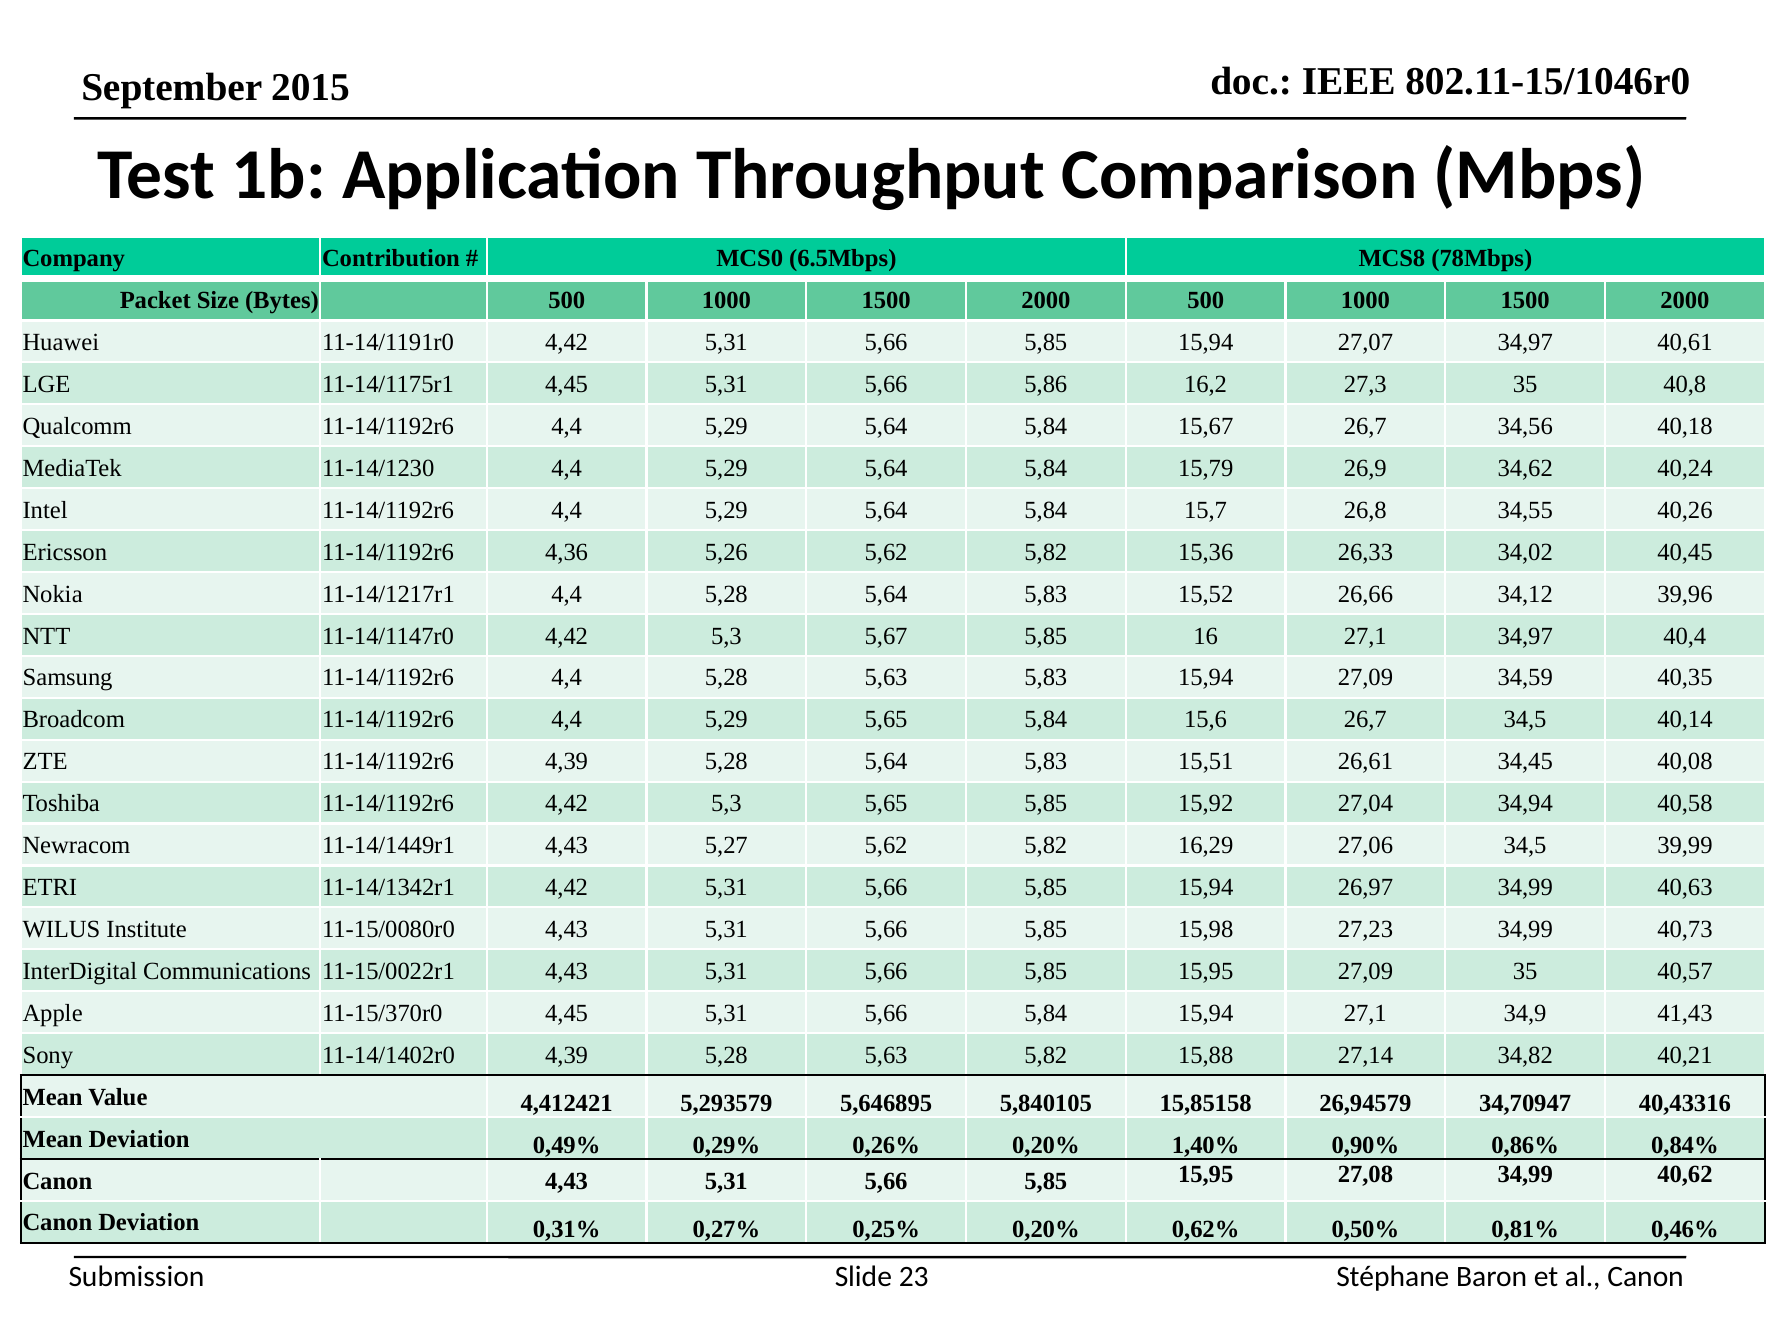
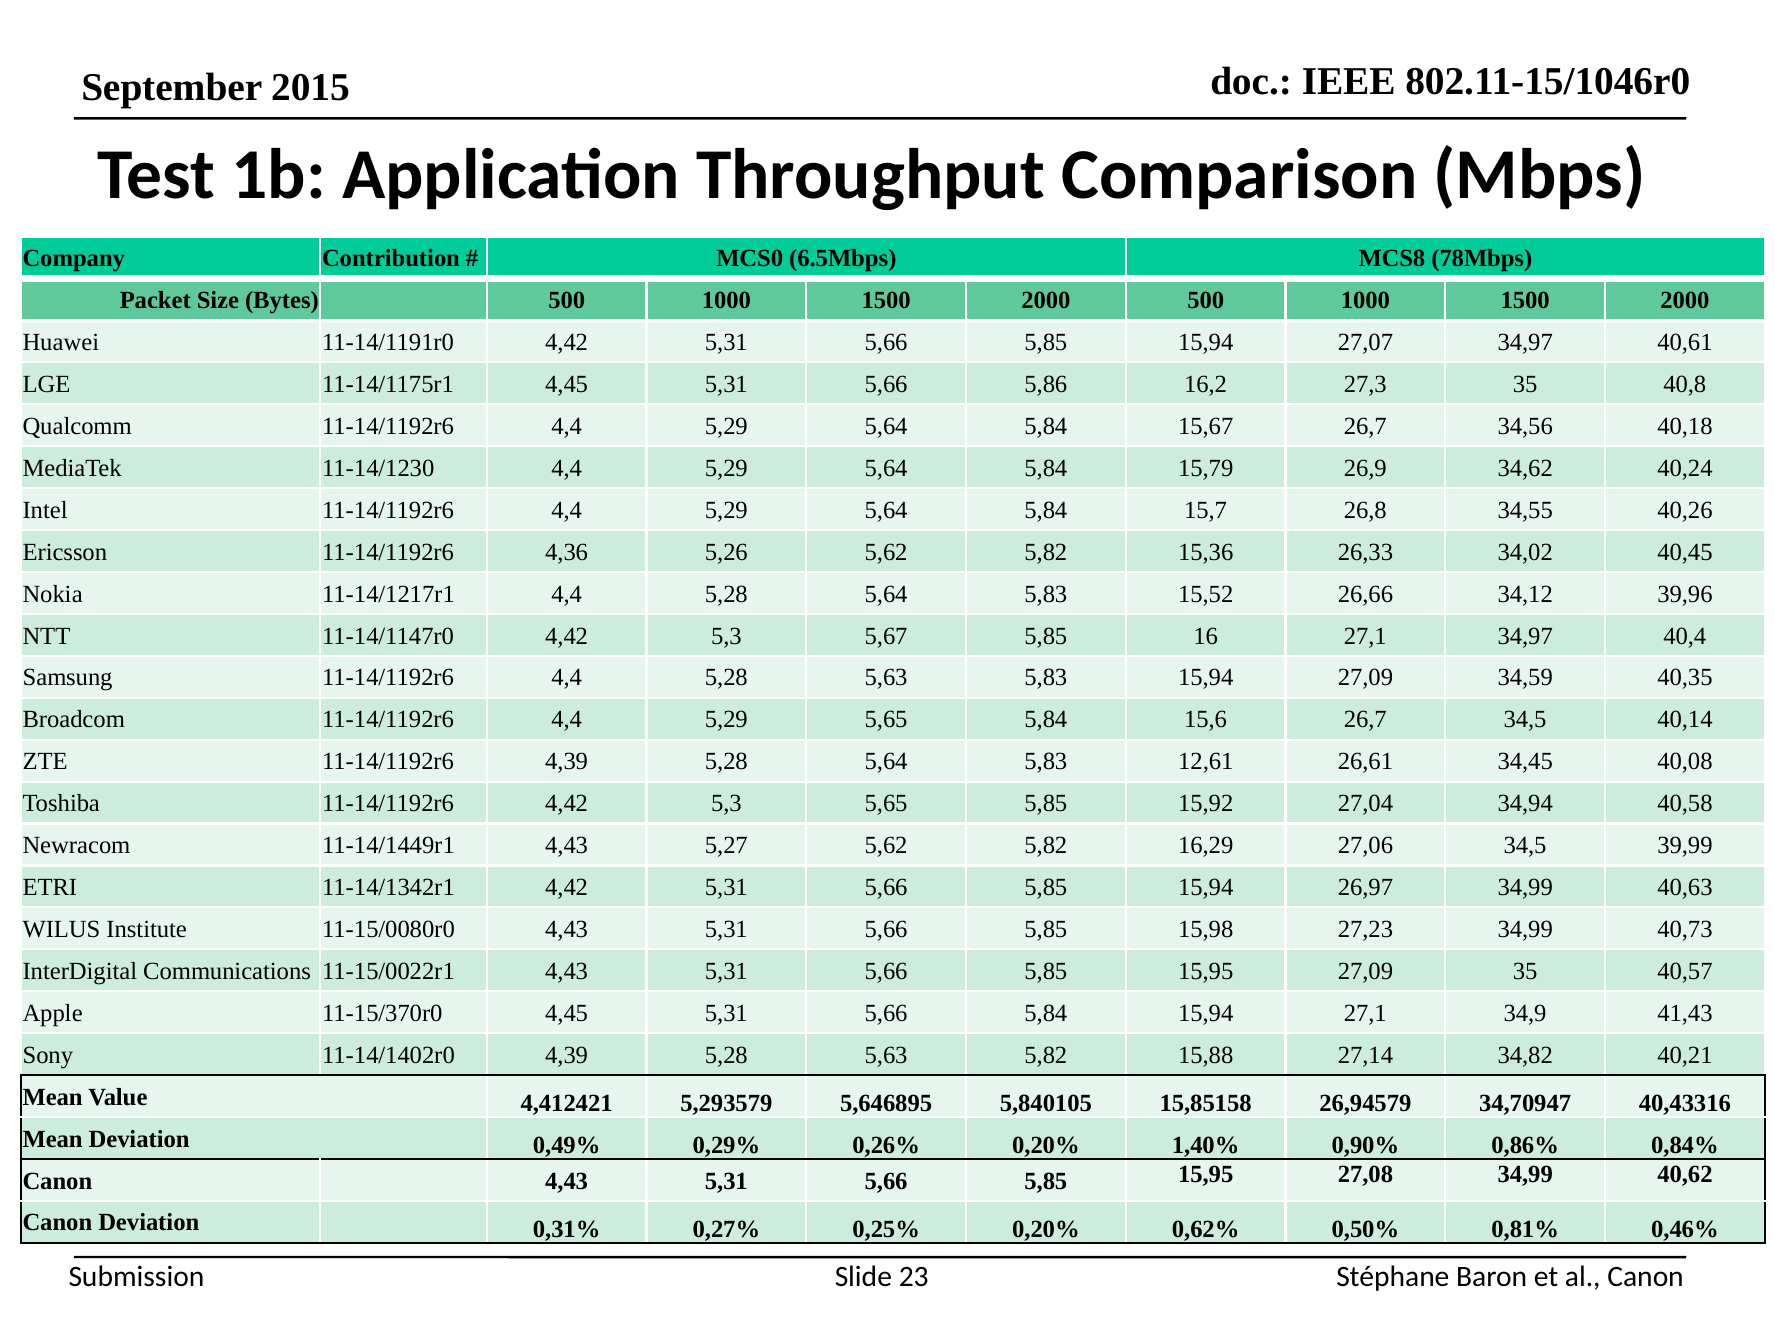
15,51: 15,51 -> 12,61 (1206, 762)
